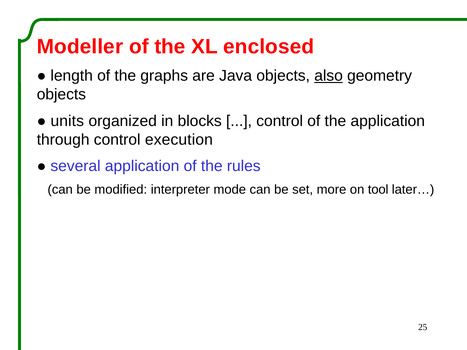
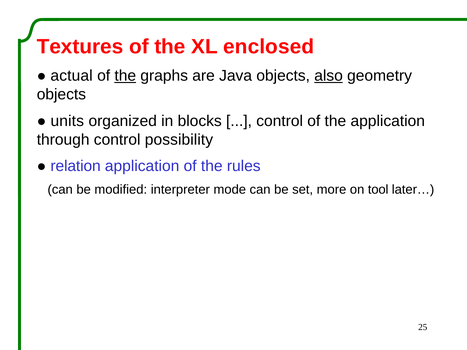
Modeller: Modeller -> Textures (80, 47)
length: length -> actual (72, 76)
the underline: none -> present (125, 76)
execution: execution -> possibility (179, 140)
several: several -> relation (76, 166)
